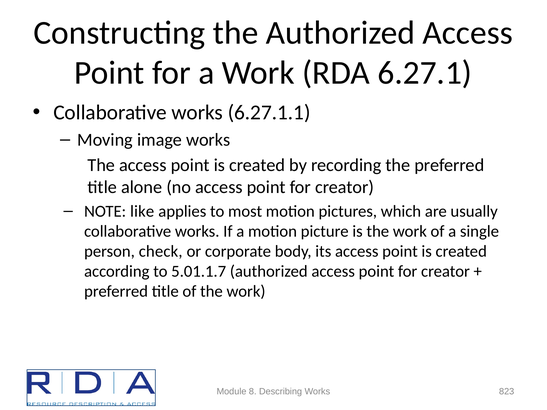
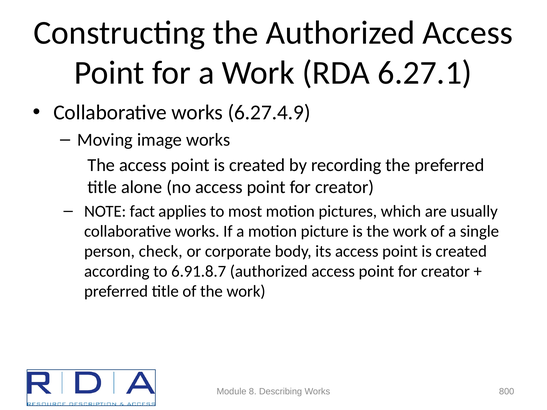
6.27.1.1: 6.27.1.1 -> 6.27.4.9 (269, 113)
like: like -> fact (142, 211)
5.01.1.7: 5.01.1.7 -> 6.91.8.7 (199, 272)
823: 823 -> 800 (507, 392)
